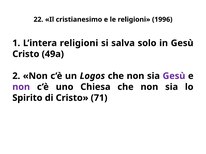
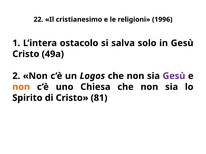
L’intera religioni: religioni -> ostacolo (79, 43)
non colour: purple -> orange (21, 87)
71: 71 -> 81 (99, 98)
